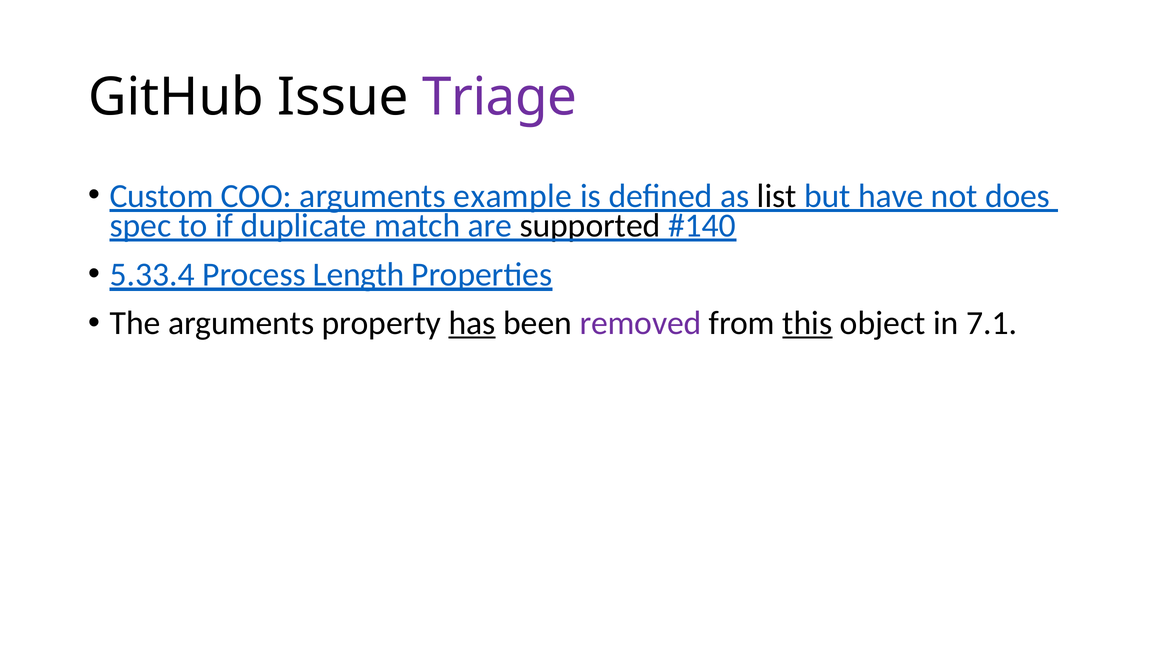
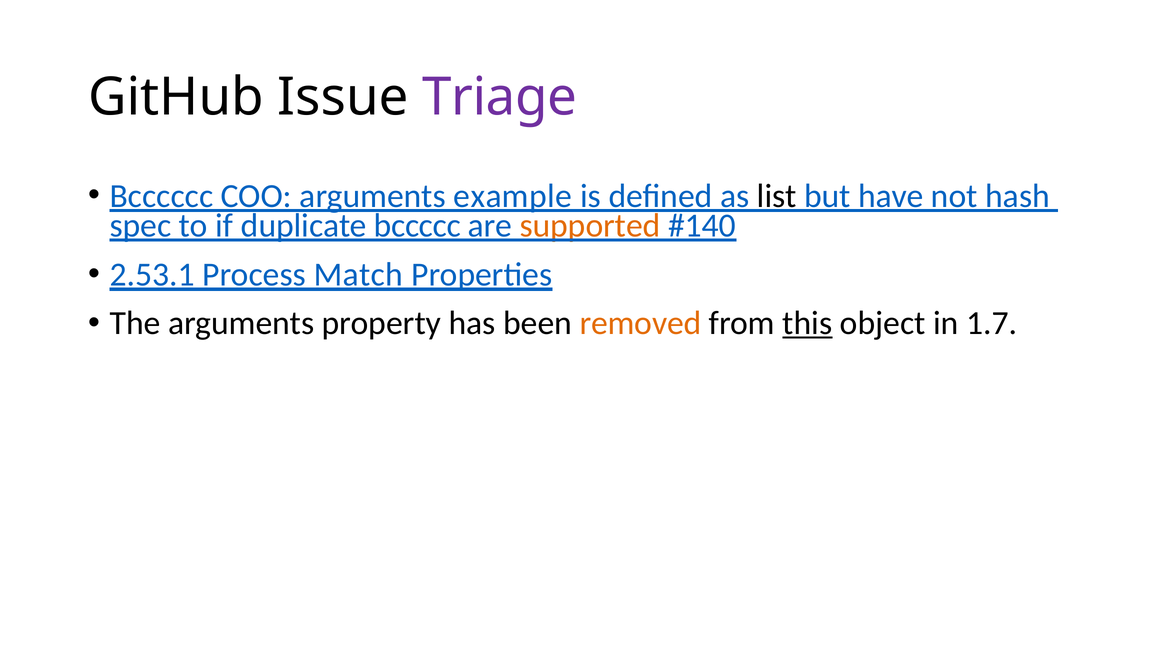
Custom: Custom -> Bcccccc (161, 196)
does: does -> hash (1018, 196)
match: match -> bccccc (417, 225)
supported colour: black -> orange (590, 225)
5.33.4: 5.33.4 -> 2.53.1 (152, 275)
Length: Length -> Match (358, 275)
has underline: present -> none (472, 323)
removed colour: purple -> orange (641, 323)
7.1: 7.1 -> 1.7 (992, 323)
